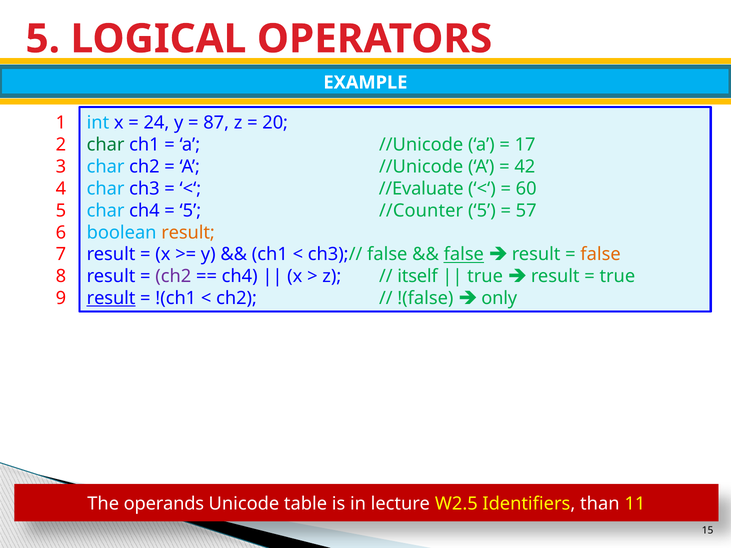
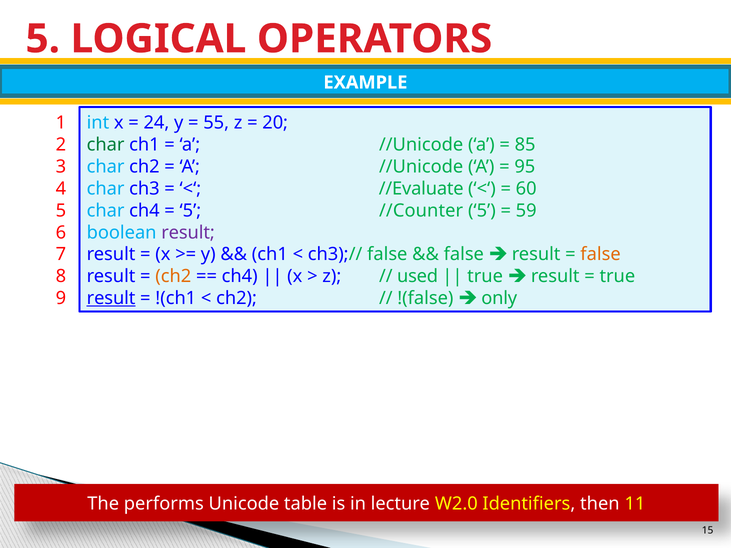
87: 87 -> 55 (216, 123)
17: 17 -> 85 (525, 145)
42: 42 -> 95 (525, 167)
57: 57 -> 59 (526, 211)
result colour: orange -> purple (188, 233)
false underline: present -> none (464, 255)
ch2 colour: purple -> orange (173, 276)
itself: itself -> used (418, 276)
operands: operands -> performs (164, 504)
W2.5: W2.5 -> W2.0 (456, 504)
than: than -> then (600, 504)
